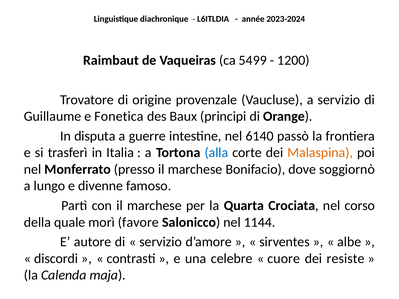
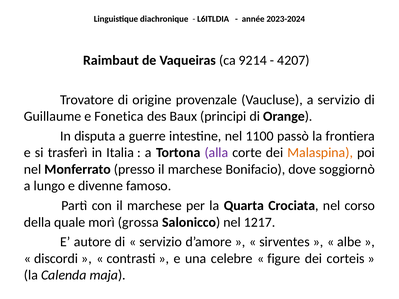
5499: 5499 -> 9214 (253, 60)
1200: 1200 -> 4207 (293, 60)
6140: 6140 -> 1100 (260, 136)
alla colour: blue -> purple (216, 153)
favore: favore -> grossa (138, 222)
1144: 1144 -> 1217 (260, 222)
cuore: cuore -> figure (284, 259)
resiste: resiste -> corteis (346, 259)
